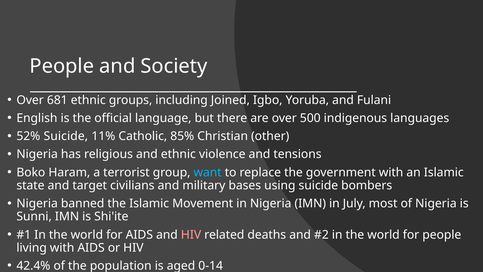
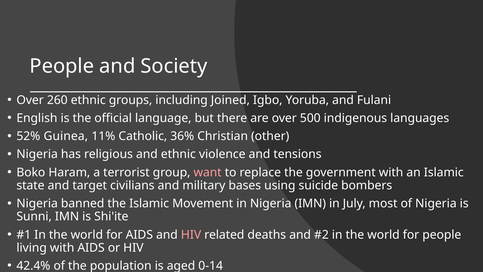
681: 681 -> 260 (57, 100)
52% Suicide: Suicide -> Guinea (66, 136)
85%: 85% -> 36% (182, 136)
want colour: light blue -> pink (208, 172)
